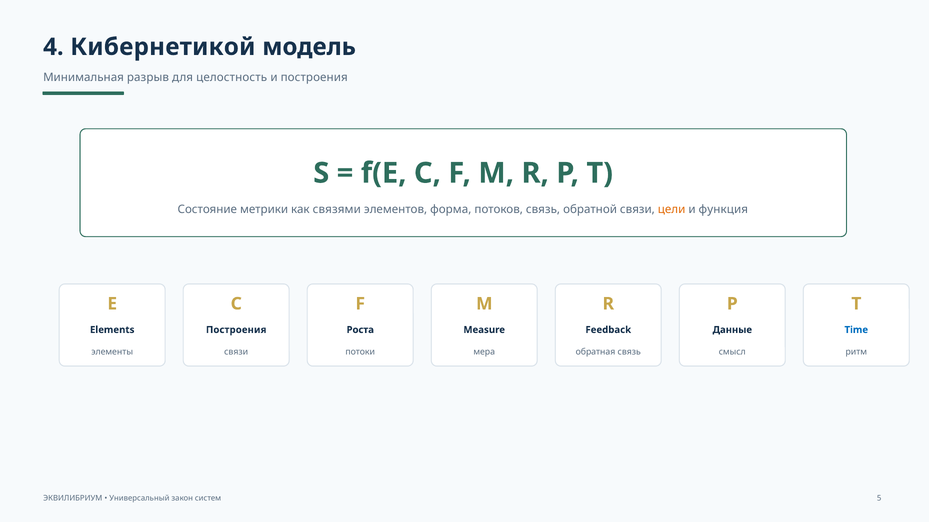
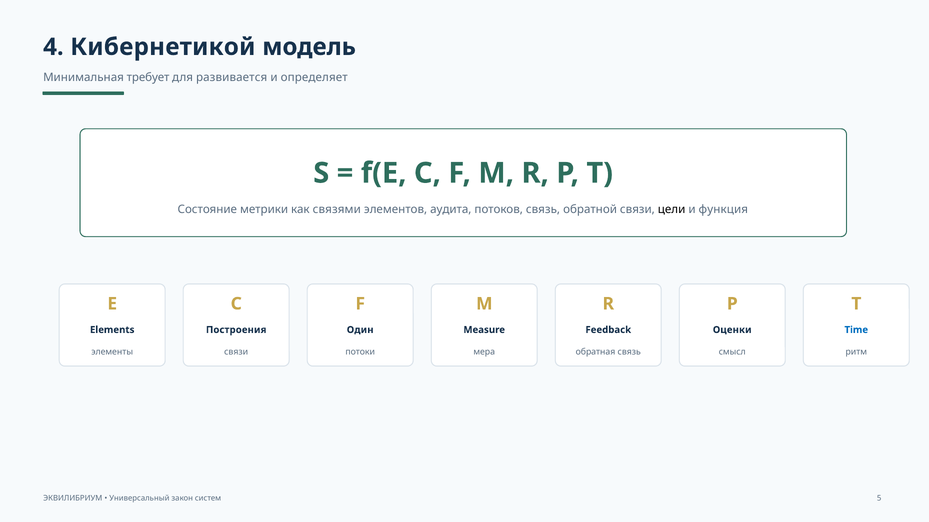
разрыв: разрыв -> требует (148, 78)
целостность: целостность -> развивается (232, 78)
и построения: построения -> определяет (314, 78)
форма: форма -> аудита (451, 210)
цели colour: orange -> black (672, 210)
Роста: Роста -> Один (360, 330)
Данные: Данные -> Оценки (732, 330)
